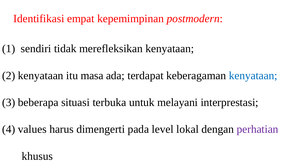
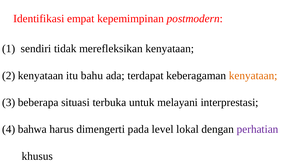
masa: masa -> bahu (92, 76)
kenyataan colour: blue -> orange (253, 76)
values: values -> bahwa (32, 129)
